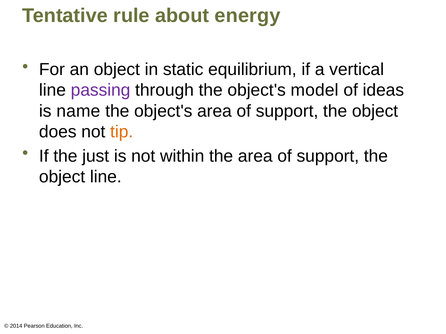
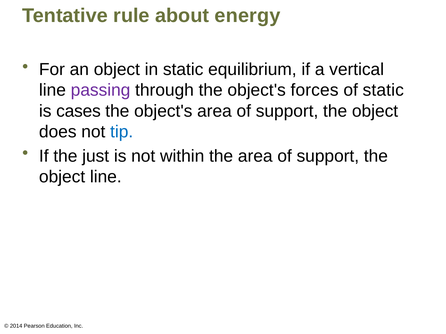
model: model -> forces (315, 90)
of ideas: ideas -> static (383, 90)
name: name -> cases (78, 111)
tip colour: orange -> blue (122, 132)
